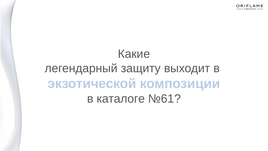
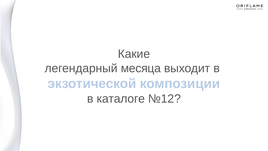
защиту: защиту -> месяца (141, 68)
№61: №61 -> №12 (165, 99)
